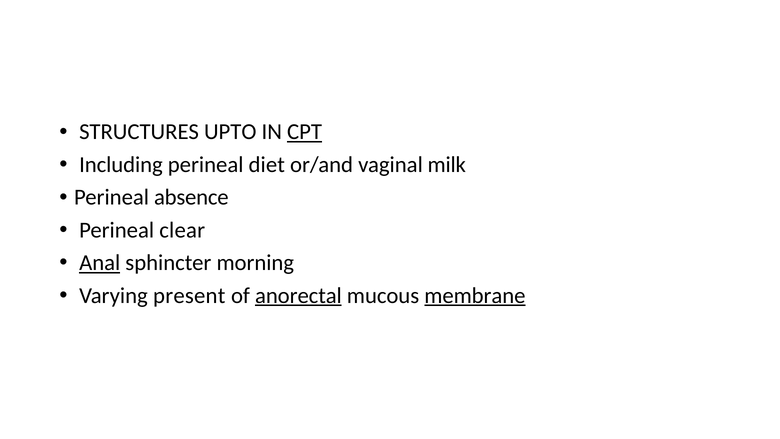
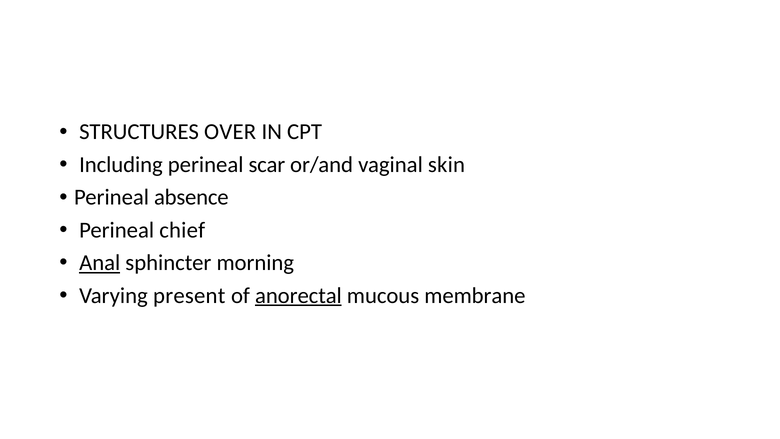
UPTO: UPTO -> OVER (230, 132)
CPT underline: present -> none (305, 132)
diet: diet -> scar (267, 165)
milk: milk -> skin (446, 165)
clear: clear -> chief (182, 230)
membrane underline: present -> none (475, 295)
